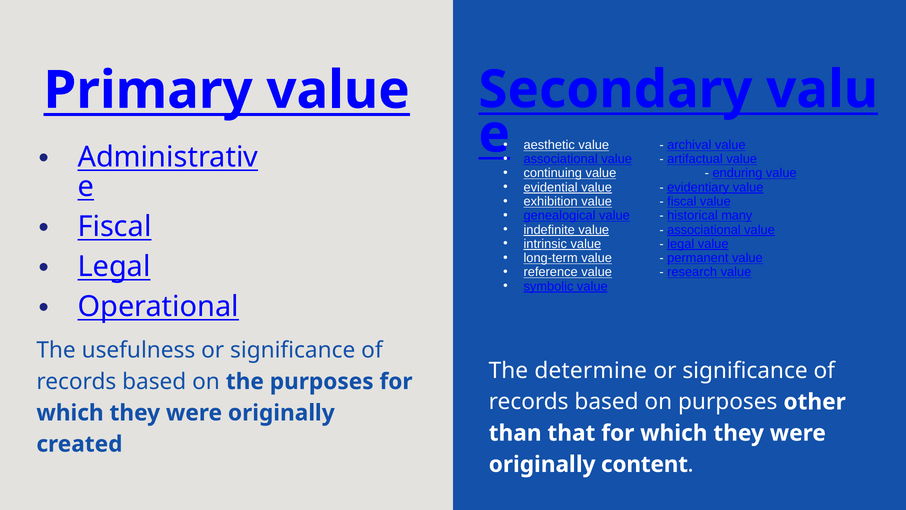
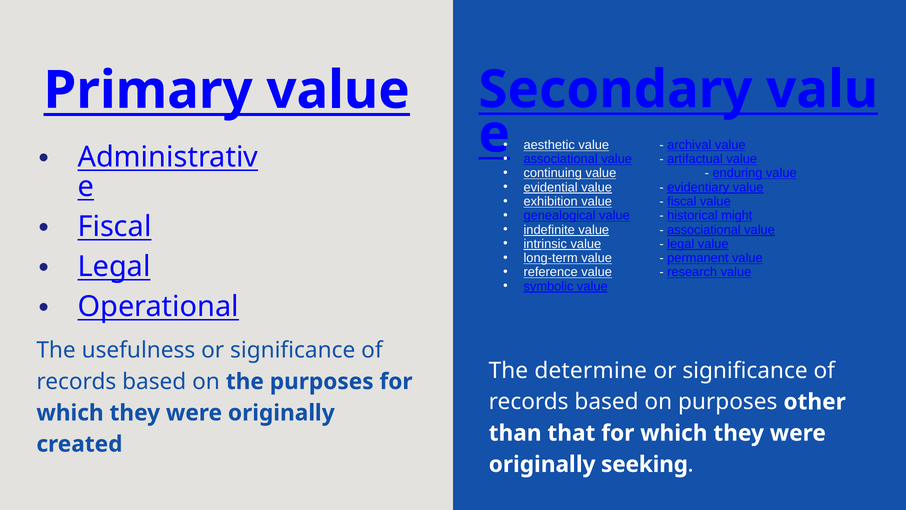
many: many -> might (737, 215)
content: content -> seeking (645, 464)
